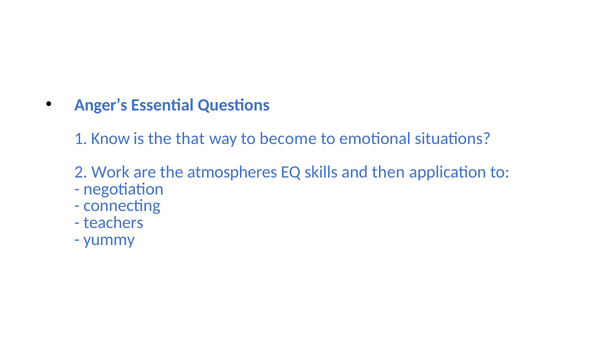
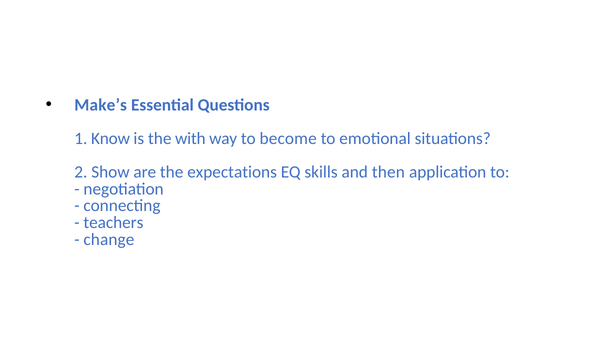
Anger’s: Anger’s -> Make’s (101, 105)
that: that -> with (190, 139)
Work: Work -> Show (110, 172)
atmospheres: atmospheres -> expectations (232, 172)
yummy: yummy -> change (109, 239)
